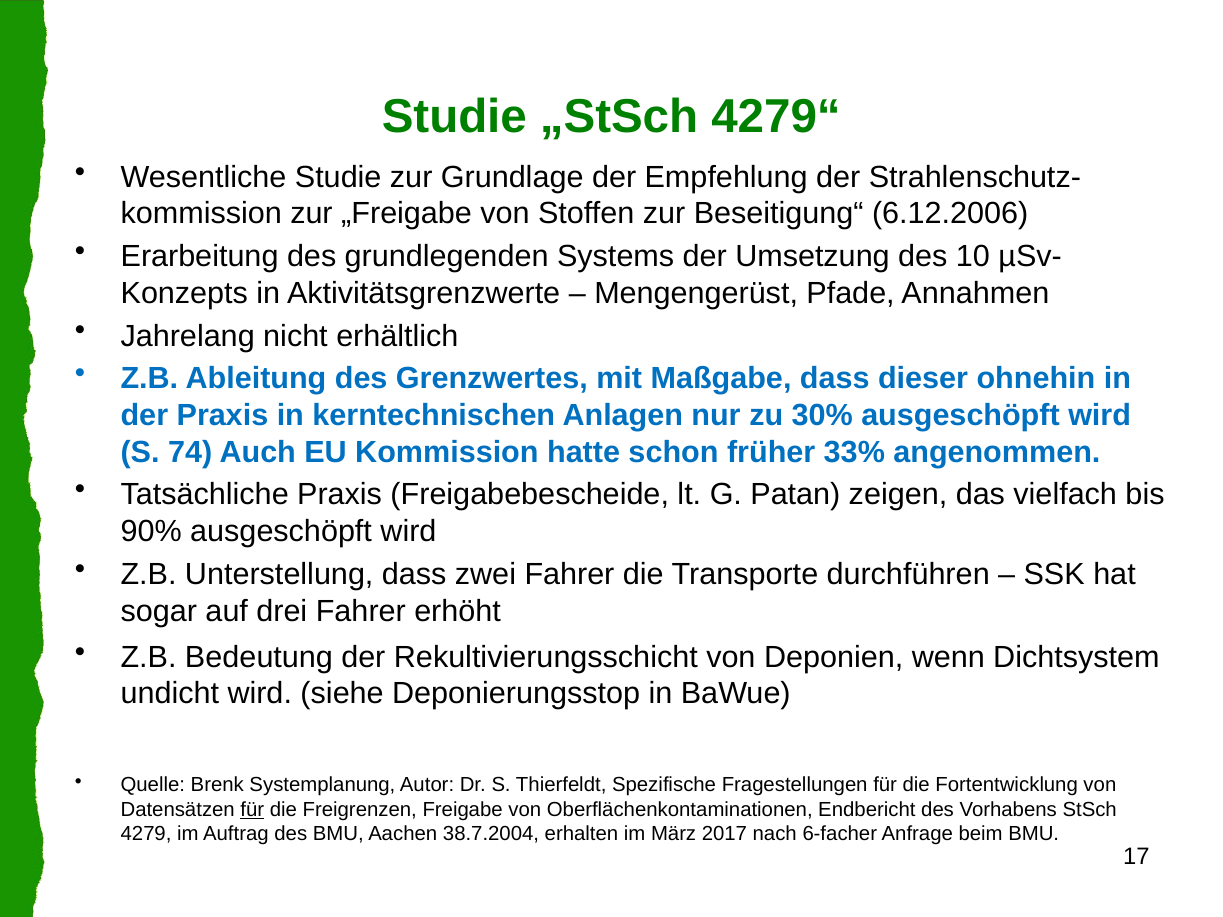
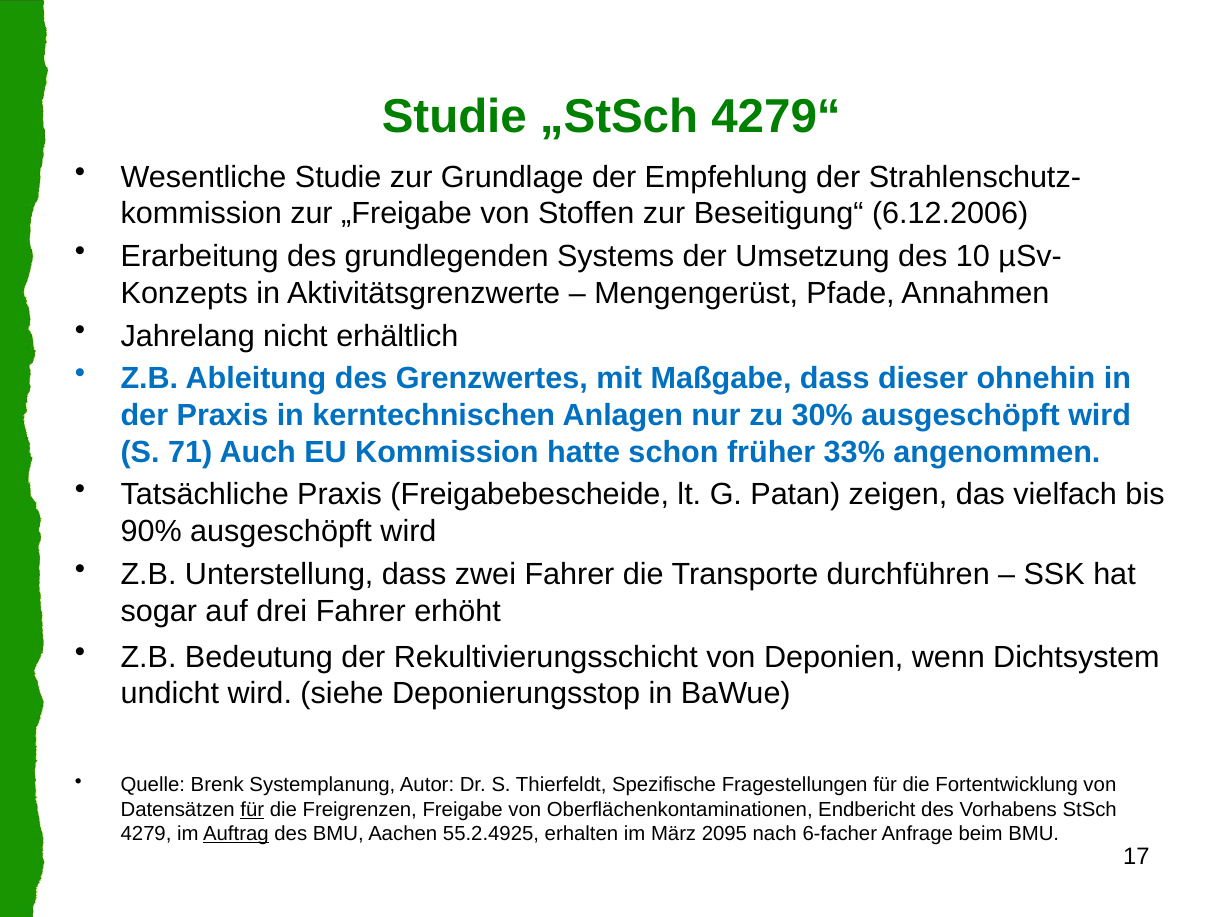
74: 74 -> 71 (190, 452)
Auftrag underline: none -> present (236, 834)
38.7.2004: 38.7.2004 -> 55.2.4925 (491, 834)
2017: 2017 -> 2095 (724, 834)
